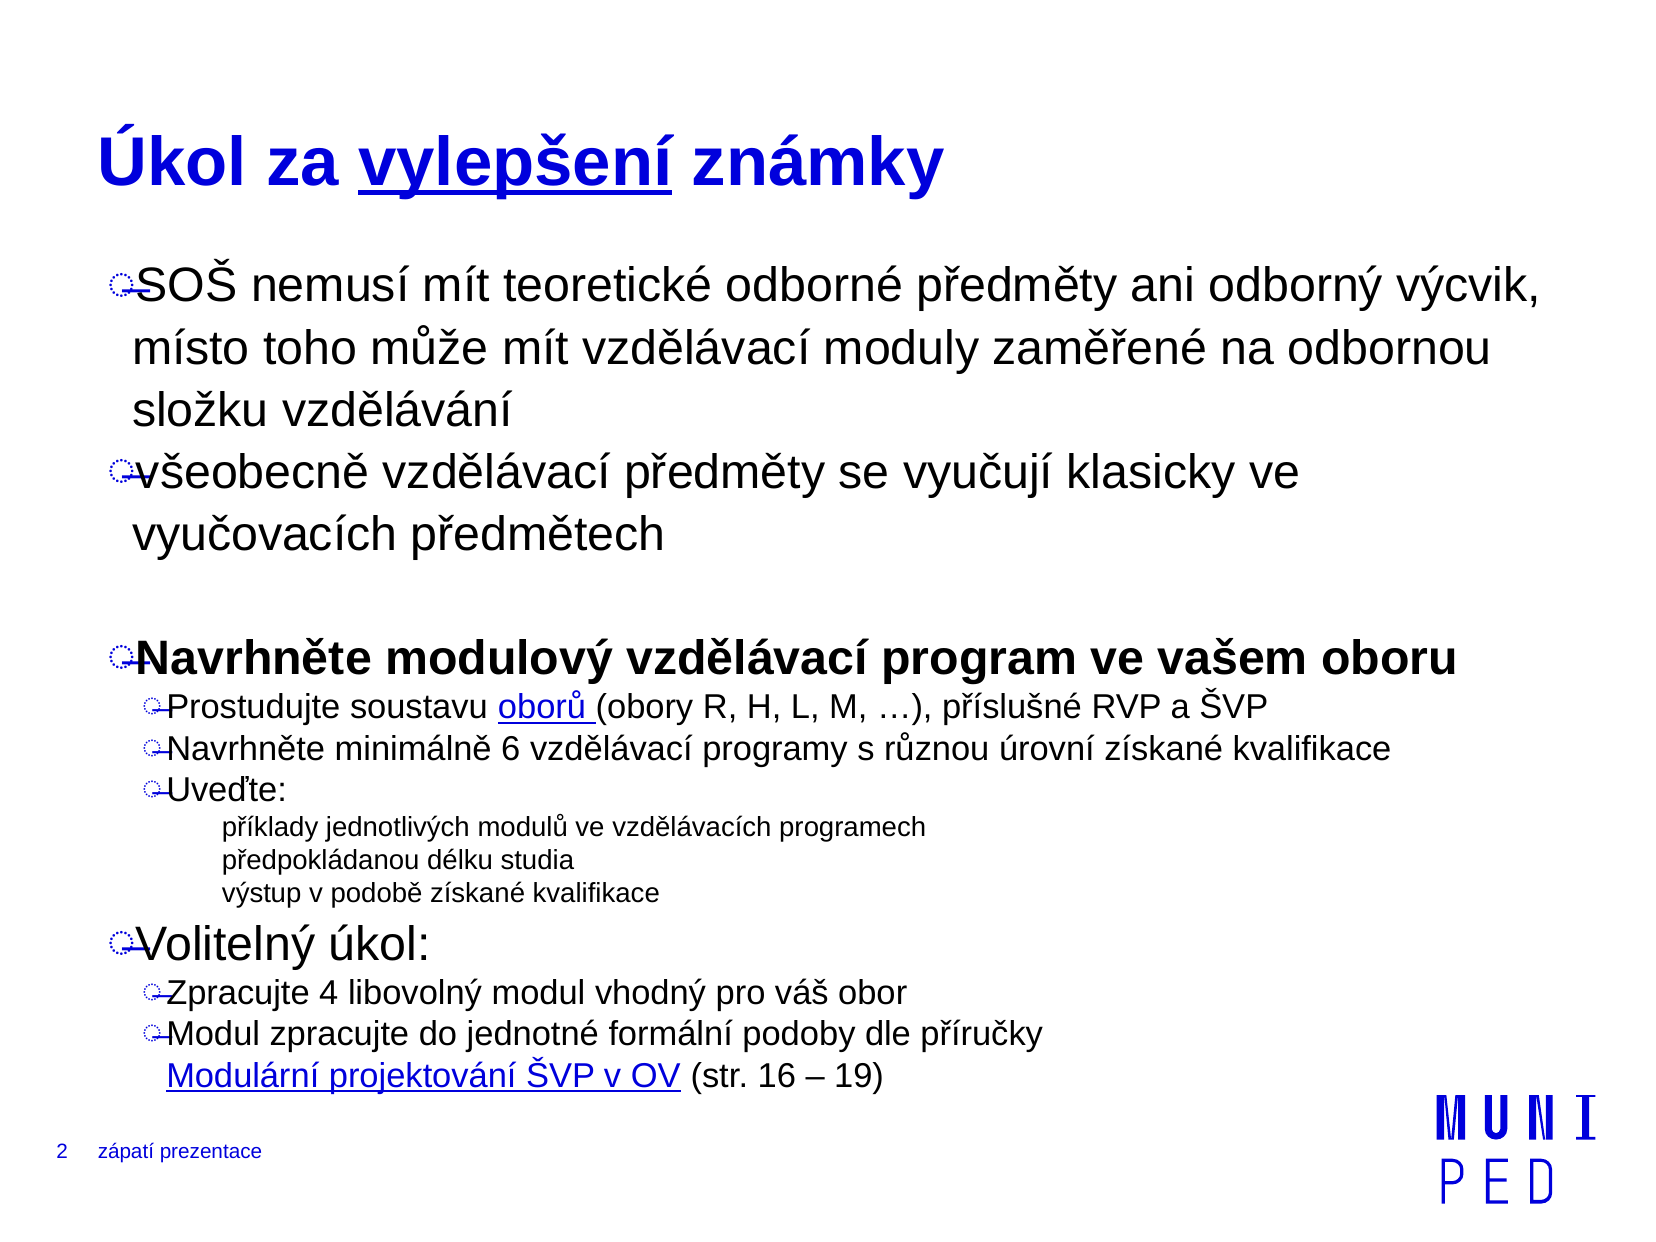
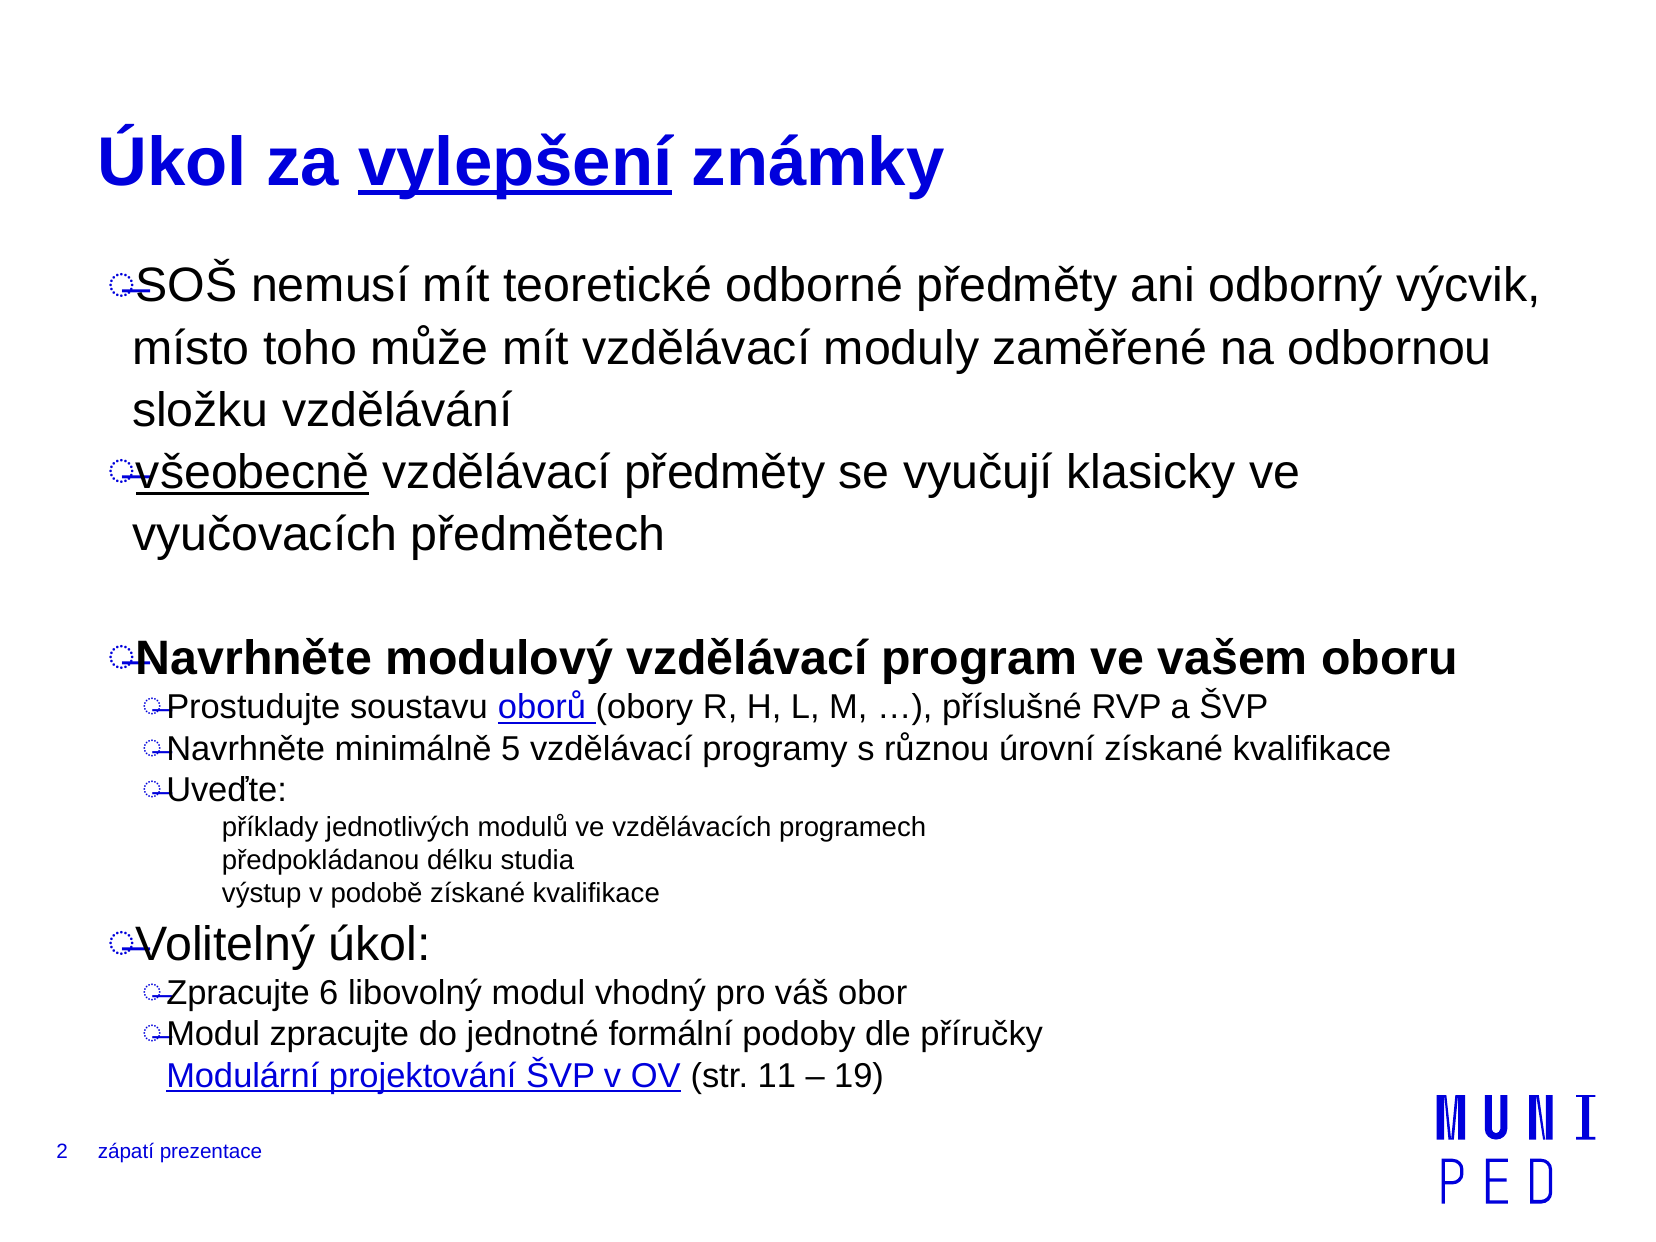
všeobecně underline: none -> present (253, 472)
6: 6 -> 5 (511, 749)
4: 4 -> 6 (329, 993)
16: 16 -> 11 (777, 1076)
